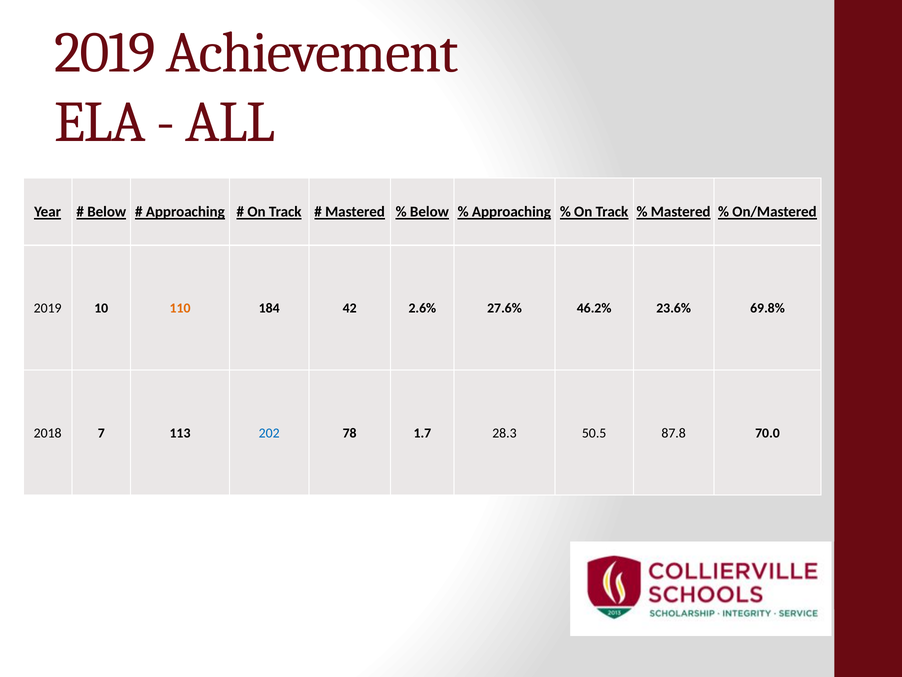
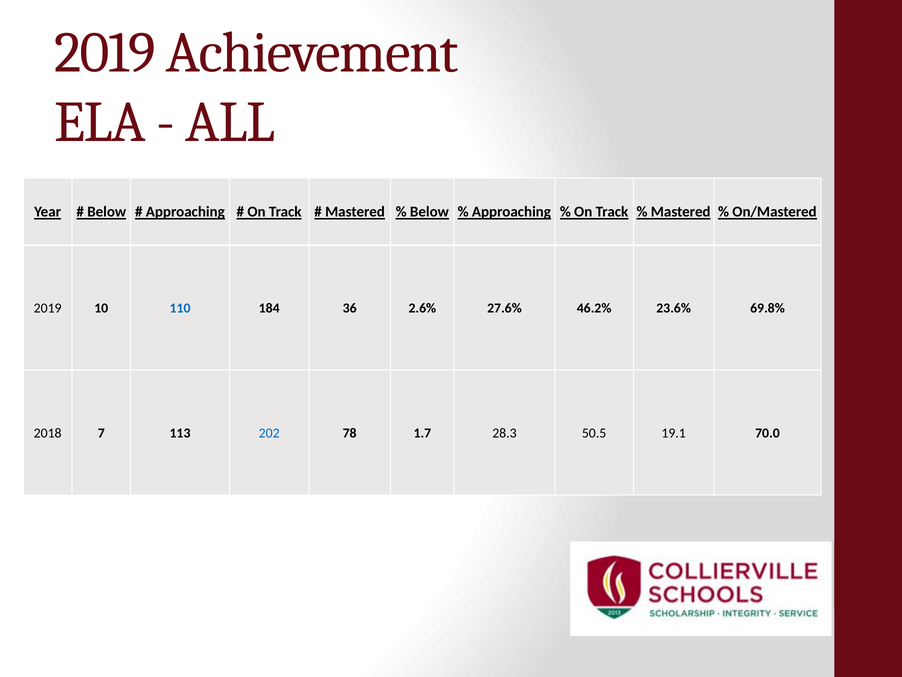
110 colour: orange -> blue (180, 308)
42: 42 -> 36 (350, 308)
87.8: 87.8 -> 19.1 (674, 433)
